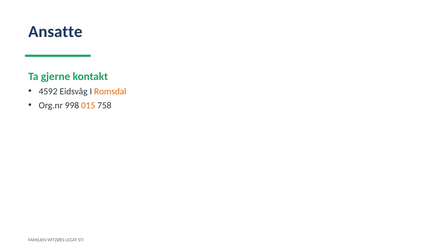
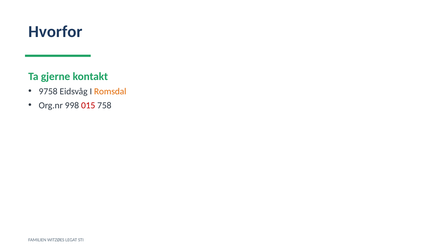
Ansatte: Ansatte -> Hvorfor (55, 32)
4592: 4592 -> 9758 (48, 92)
015 colour: orange -> red (88, 105)
